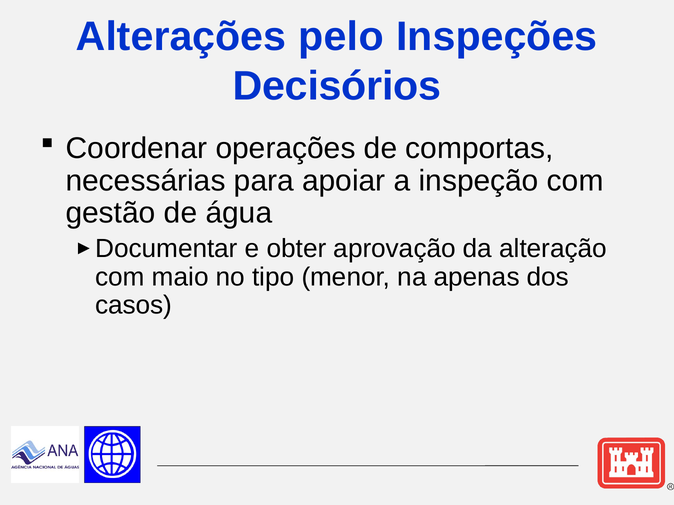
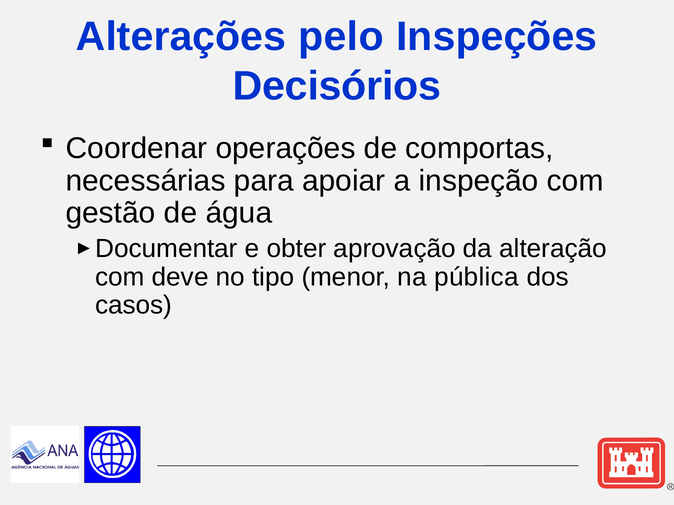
maio: maio -> deve (180, 277)
apenas: apenas -> pública (477, 277)
